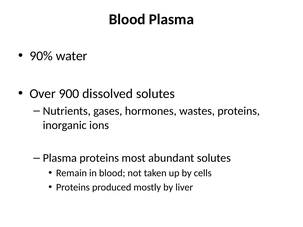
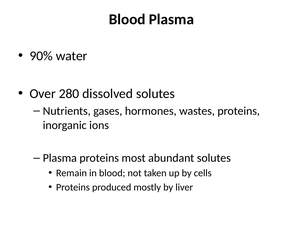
900: 900 -> 280 (69, 94)
